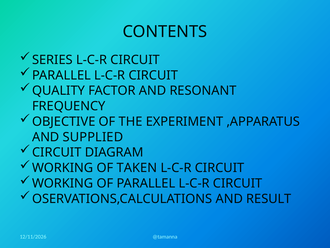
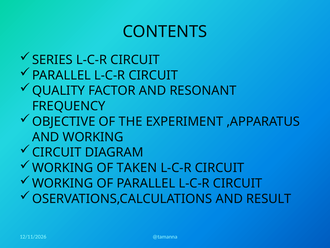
AND SUPPLIED: SUPPLIED -> WORKING (93, 137)
